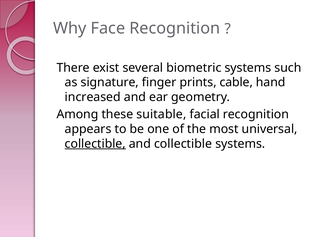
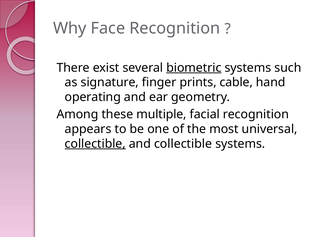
biometric underline: none -> present (194, 68)
increased: increased -> operating (93, 97)
suitable: suitable -> multiple (161, 114)
